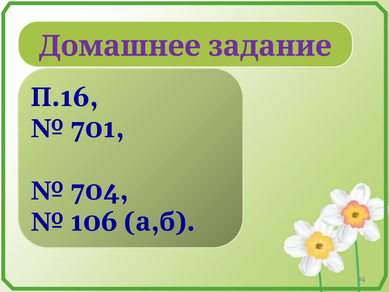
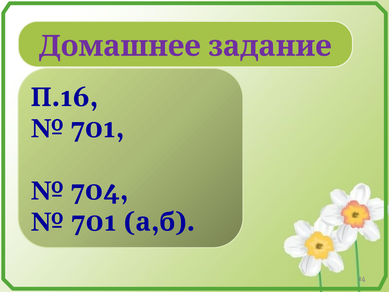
106: 106 -> 701 (94, 222)
